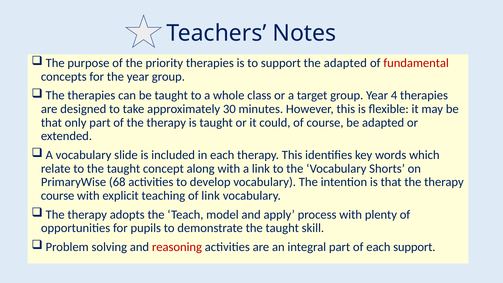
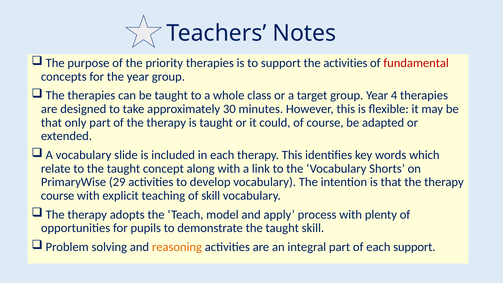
the adapted: adapted -> activities (345, 63)
68: 68 -> 29 (117, 182)
of link: link -> skill (211, 196)
reasoning colour: red -> orange (177, 247)
